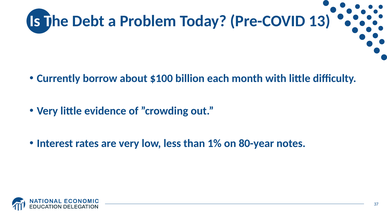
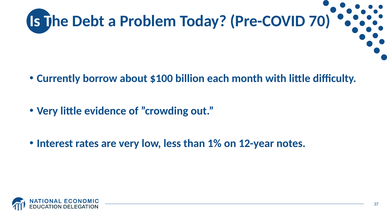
13: 13 -> 70 (320, 21)
80-year: 80-year -> 12-year (256, 143)
